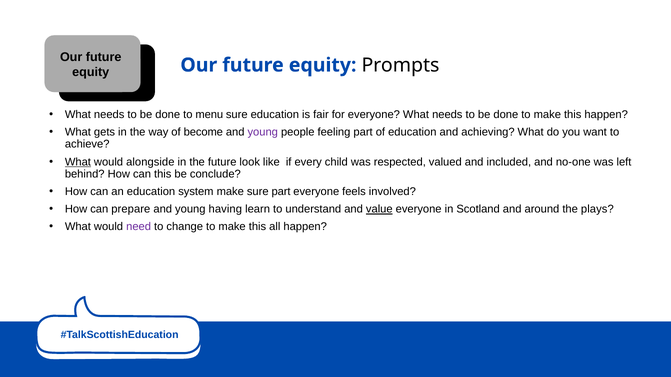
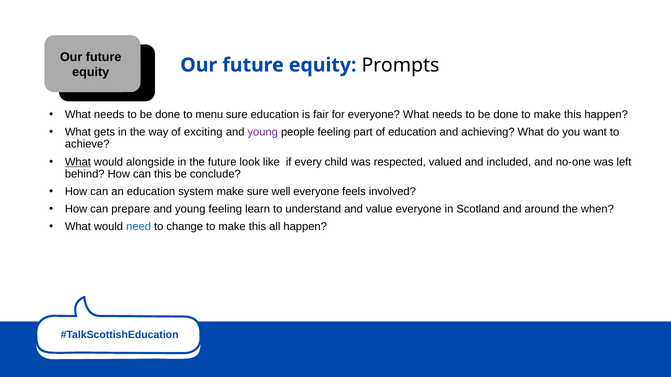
become: become -> exciting (203, 132)
sure part: part -> well (281, 192)
young having: having -> feeling (225, 209)
value underline: present -> none (379, 209)
plays: plays -> when (597, 209)
need colour: purple -> blue (139, 227)
